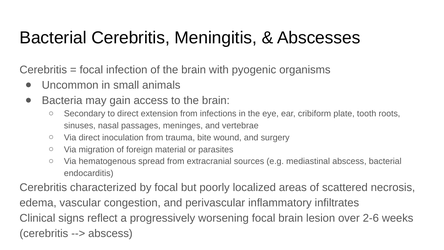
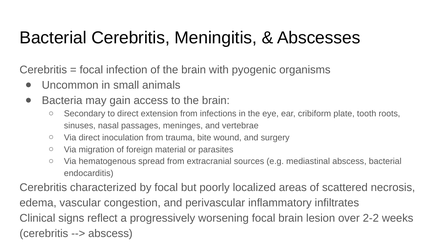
2-6: 2-6 -> 2-2 (371, 218)
